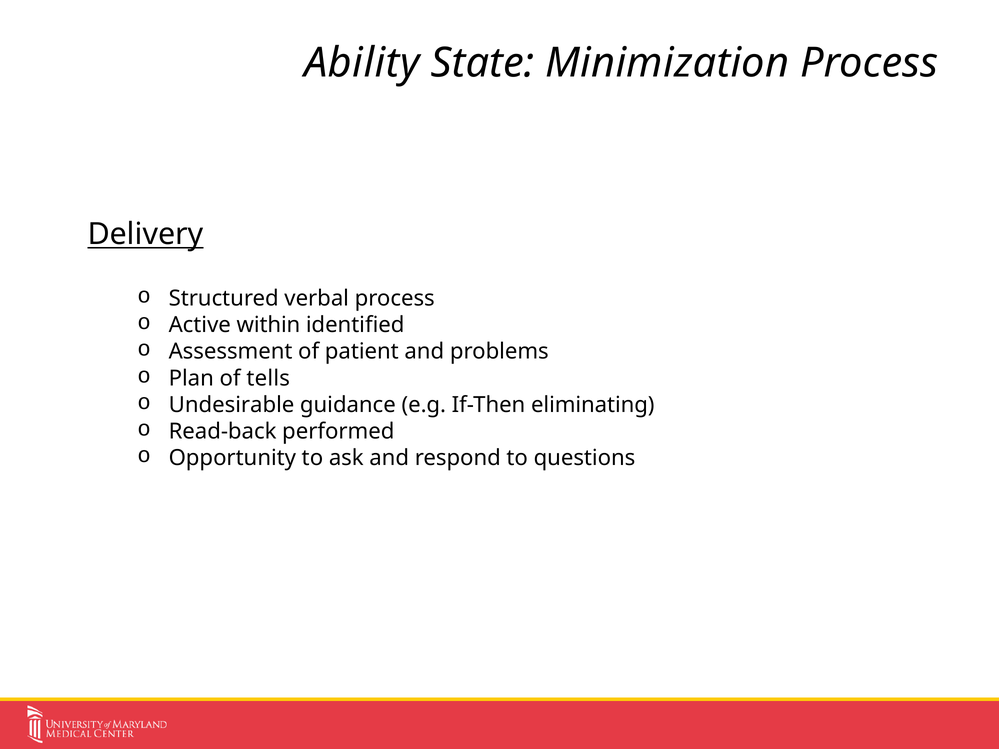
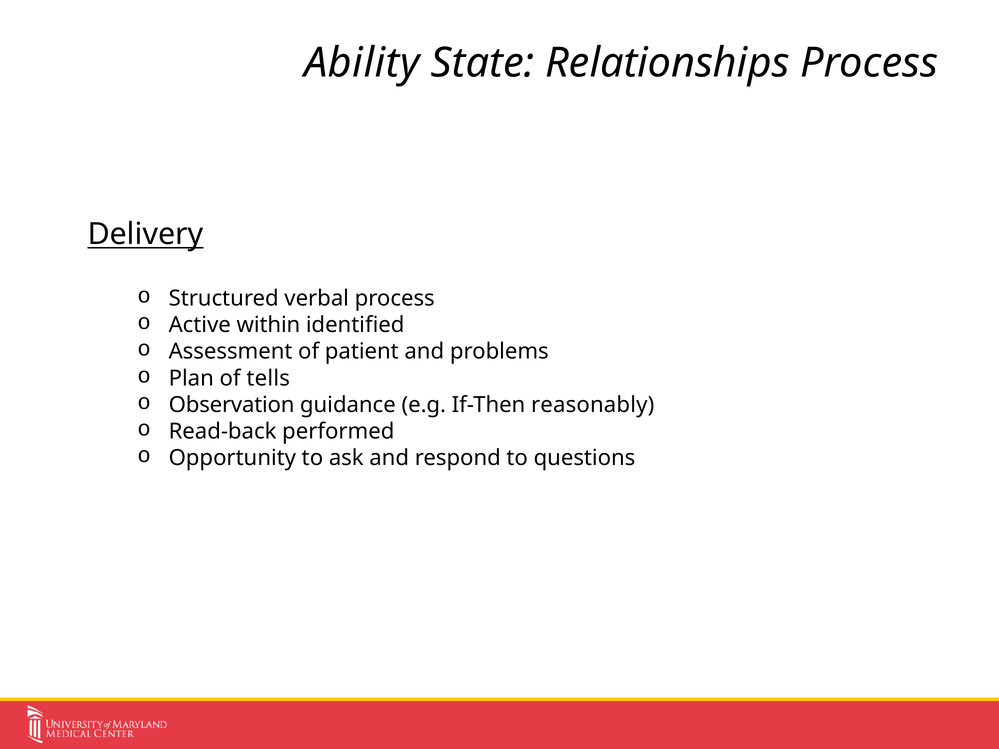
Minimization: Minimization -> Relationships (667, 63)
Undesirable: Undesirable -> Observation (232, 405)
eliminating: eliminating -> reasonably (593, 405)
